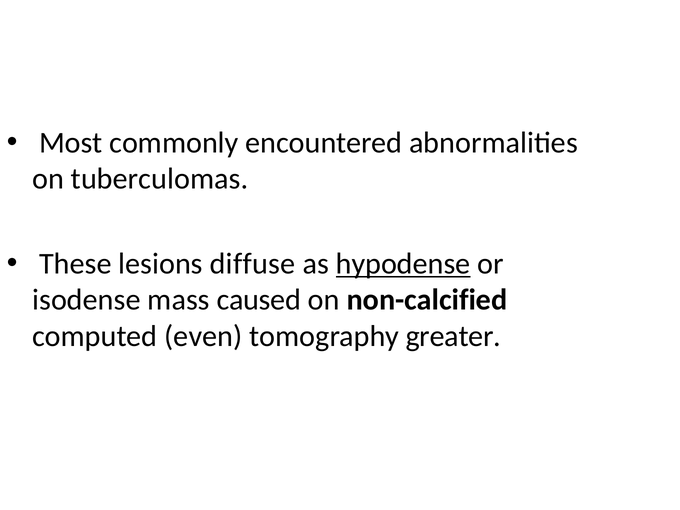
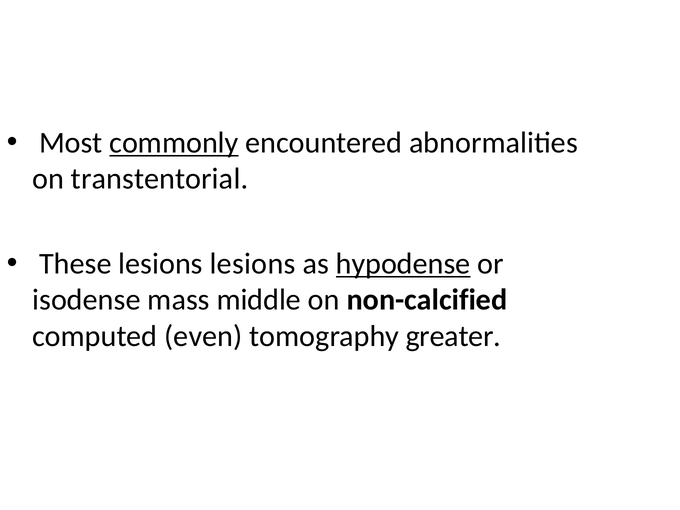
commonly underline: none -> present (174, 143)
tuberculomas: tuberculomas -> transtentorial (160, 179)
lesions diffuse: diffuse -> lesions (253, 264)
caused: caused -> middle (259, 300)
